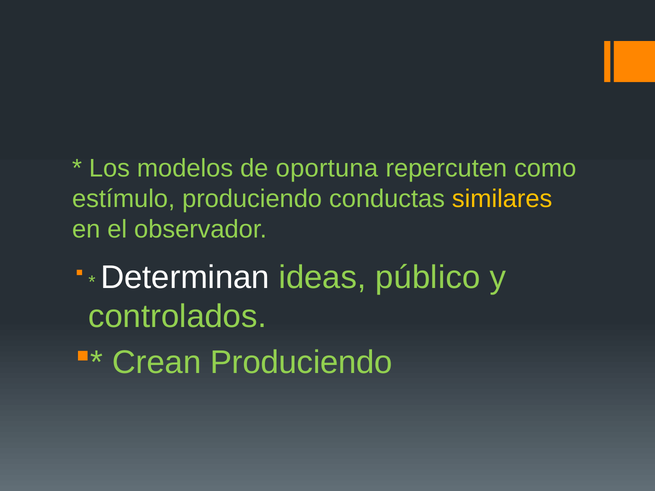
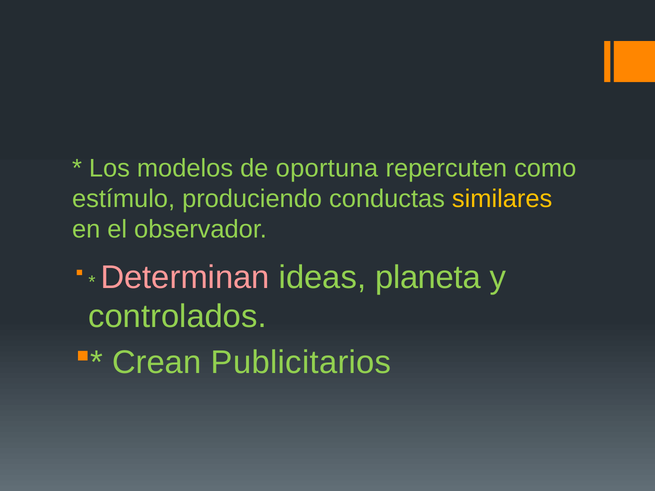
Determinan colour: white -> pink (185, 277)
público: público -> planeta (428, 277)
Crean Produciendo: Produciendo -> Publicitarios (301, 363)
